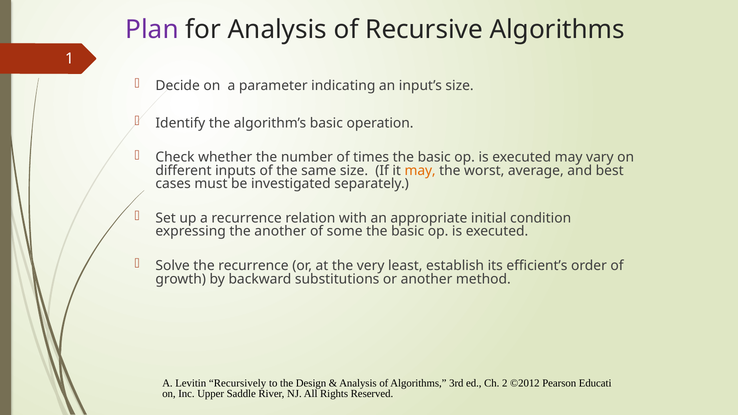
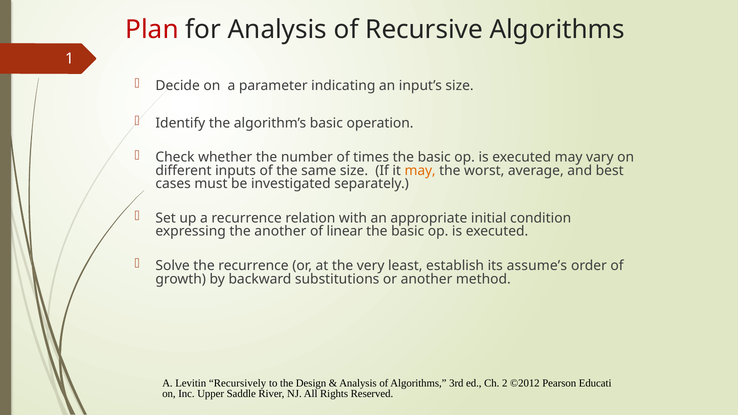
Plan colour: purple -> red (152, 29)
some: some -> linear (345, 231)
efficient’s: efficient’s -> assume’s (537, 266)
